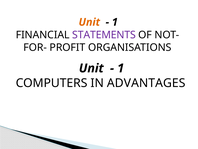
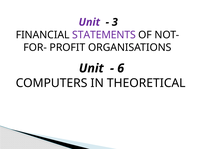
Unit colour: orange -> purple (89, 22)
1: 1 -> 3 (115, 22)
1: 1 -> 6 (121, 68)
ADVANTAGES: ADVANTAGES -> THEORETICAL (146, 83)
